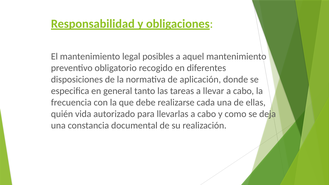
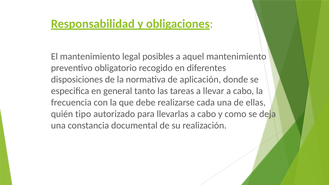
vida: vida -> tipo (83, 114)
